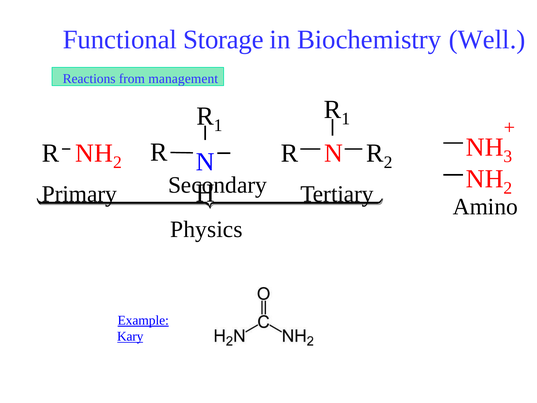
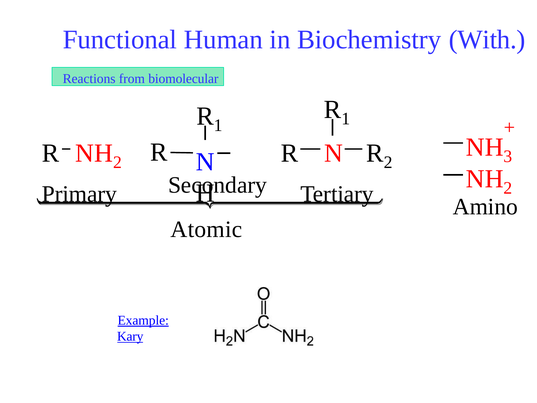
Storage: Storage -> Human (223, 40)
Well: Well -> With (487, 40)
management: management -> biomolecular (183, 79)
Physics: Physics -> Atomic (206, 229)
